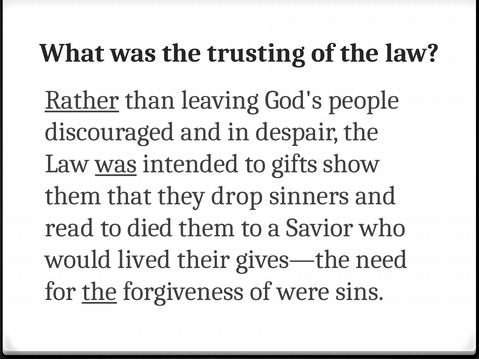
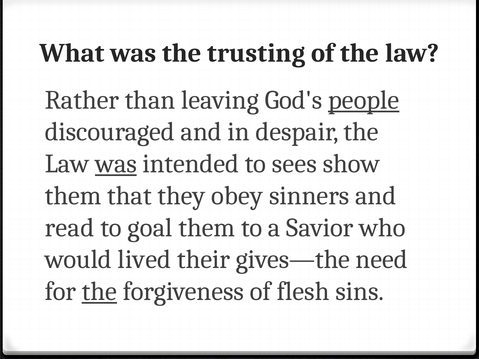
Rather underline: present -> none (82, 100)
people underline: none -> present (364, 100)
gifts: gifts -> sees (294, 164)
drop: drop -> obey (237, 196)
died: died -> goal (150, 228)
were: were -> flesh (303, 292)
